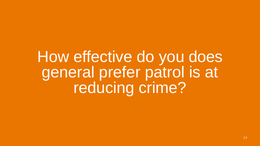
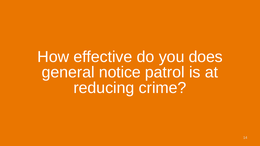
prefer: prefer -> notice (120, 72)
